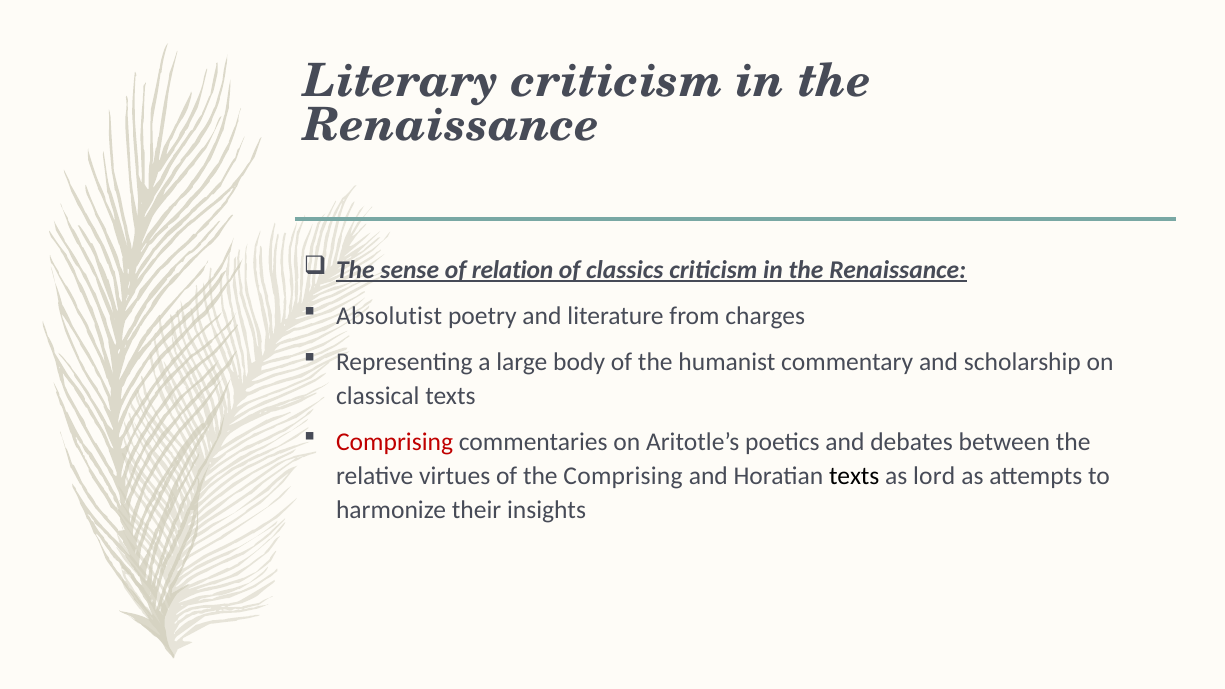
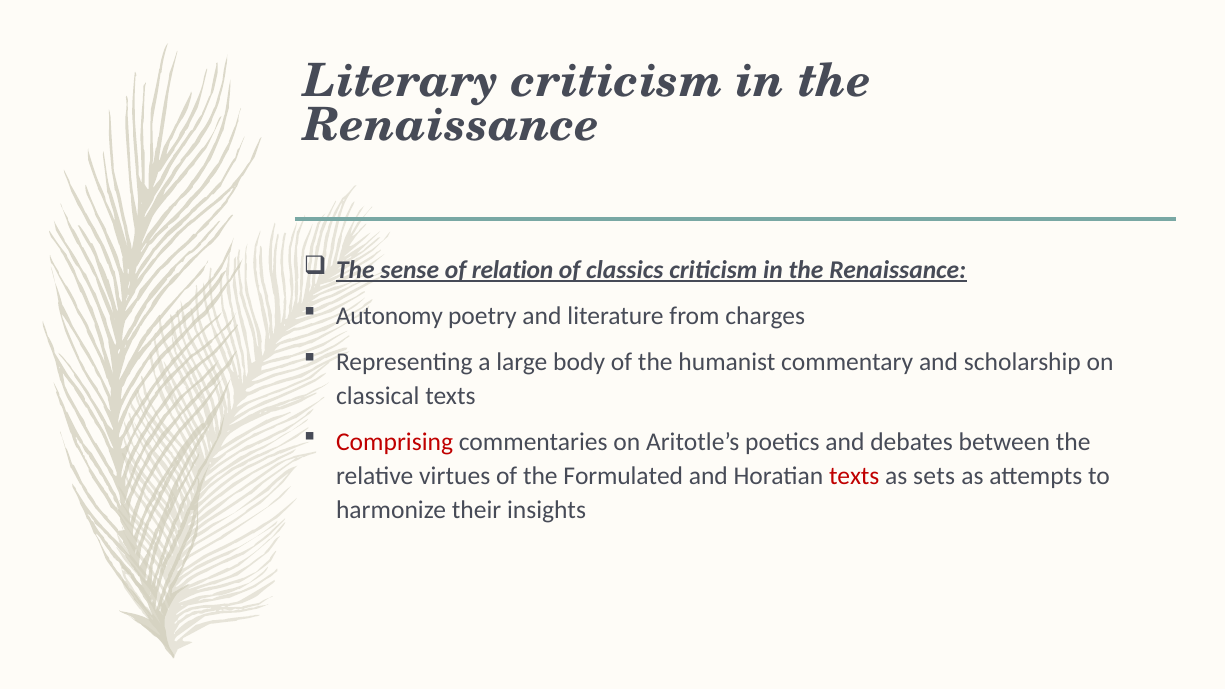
Absolutist: Absolutist -> Autonomy (389, 316)
the Comprising: Comprising -> Formulated (623, 476)
texts colour: black -> red (854, 476)
lord: lord -> sets (934, 476)
